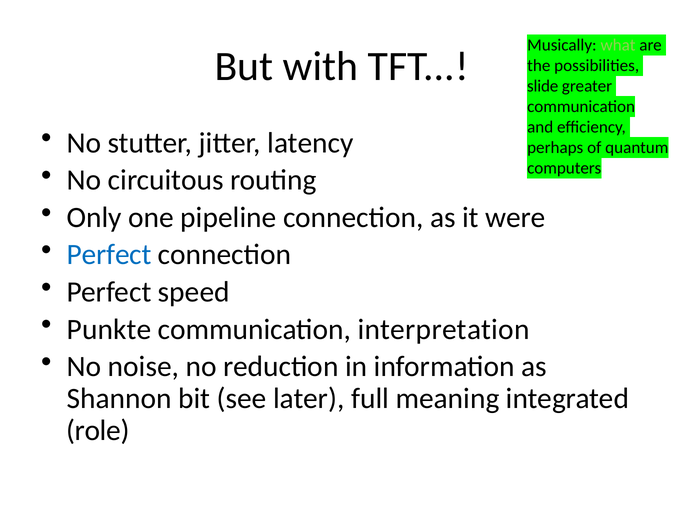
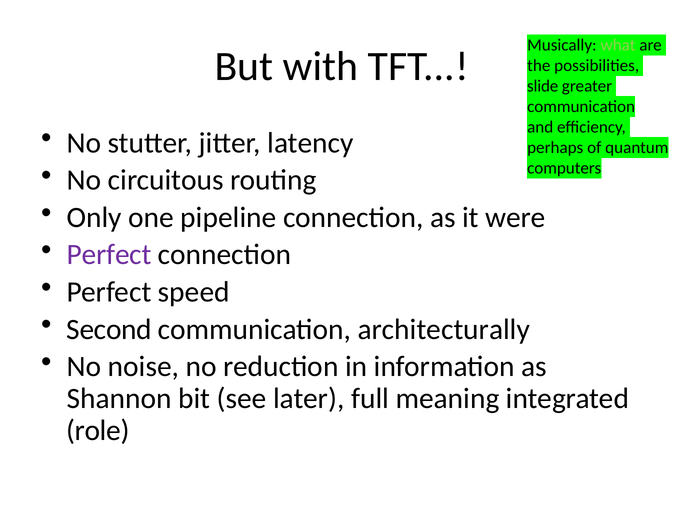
Perfect colour: blue -> purple (109, 255)
Punkte: Punkte -> Second (109, 329)
interpretation: interpretation -> architecturally (444, 329)
